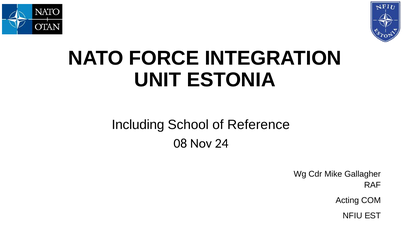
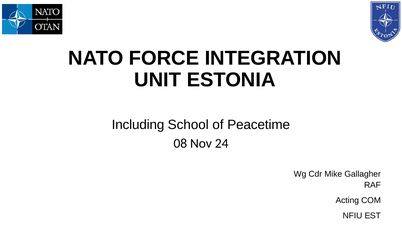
Reference: Reference -> Peacetime (259, 125)
